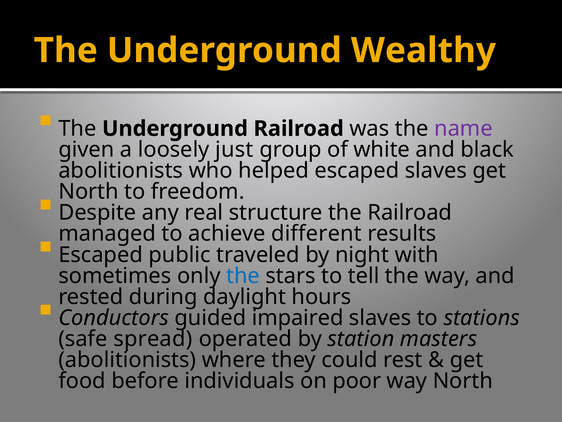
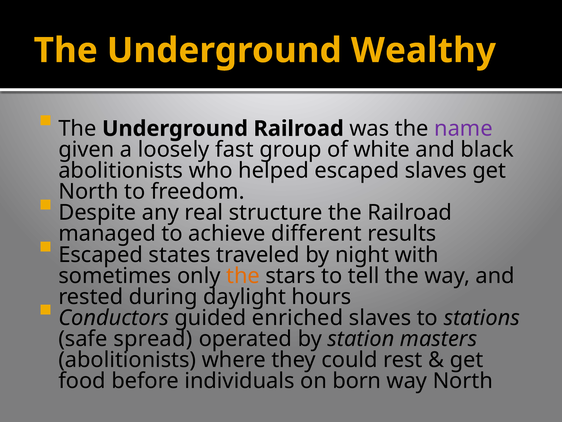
just: just -> fast (234, 150)
public: public -> states (179, 254)
the colour: blue -> orange (243, 275)
impaired: impaired -> enriched (298, 317)
poor: poor -> born (357, 380)
